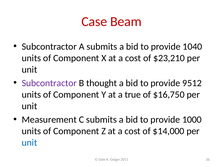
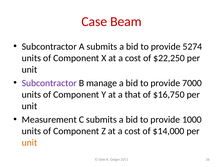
1040: 1040 -> 5274 (192, 47)
$23,210: $23,210 -> $22,250 (169, 58)
thought: thought -> manage (102, 83)
9512: 9512 -> 7000 (192, 83)
true: true -> that (133, 95)
unit colour: blue -> orange (29, 143)
